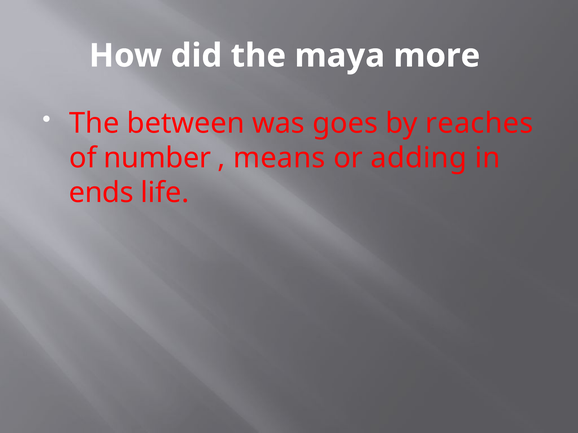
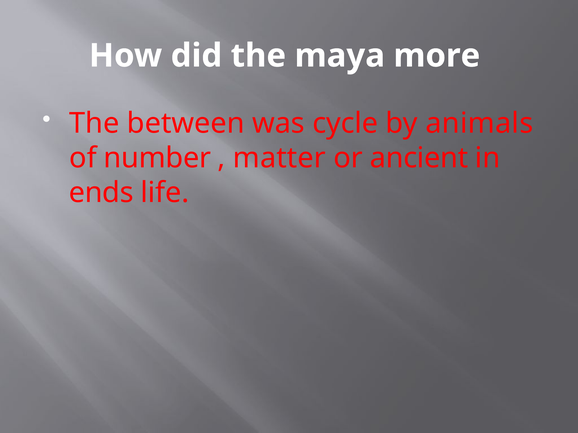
goes: goes -> cycle (345, 123)
reaches: reaches -> animals (479, 123)
means: means -> matter (279, 158)
adding: adding -> ancient (419, 158)
